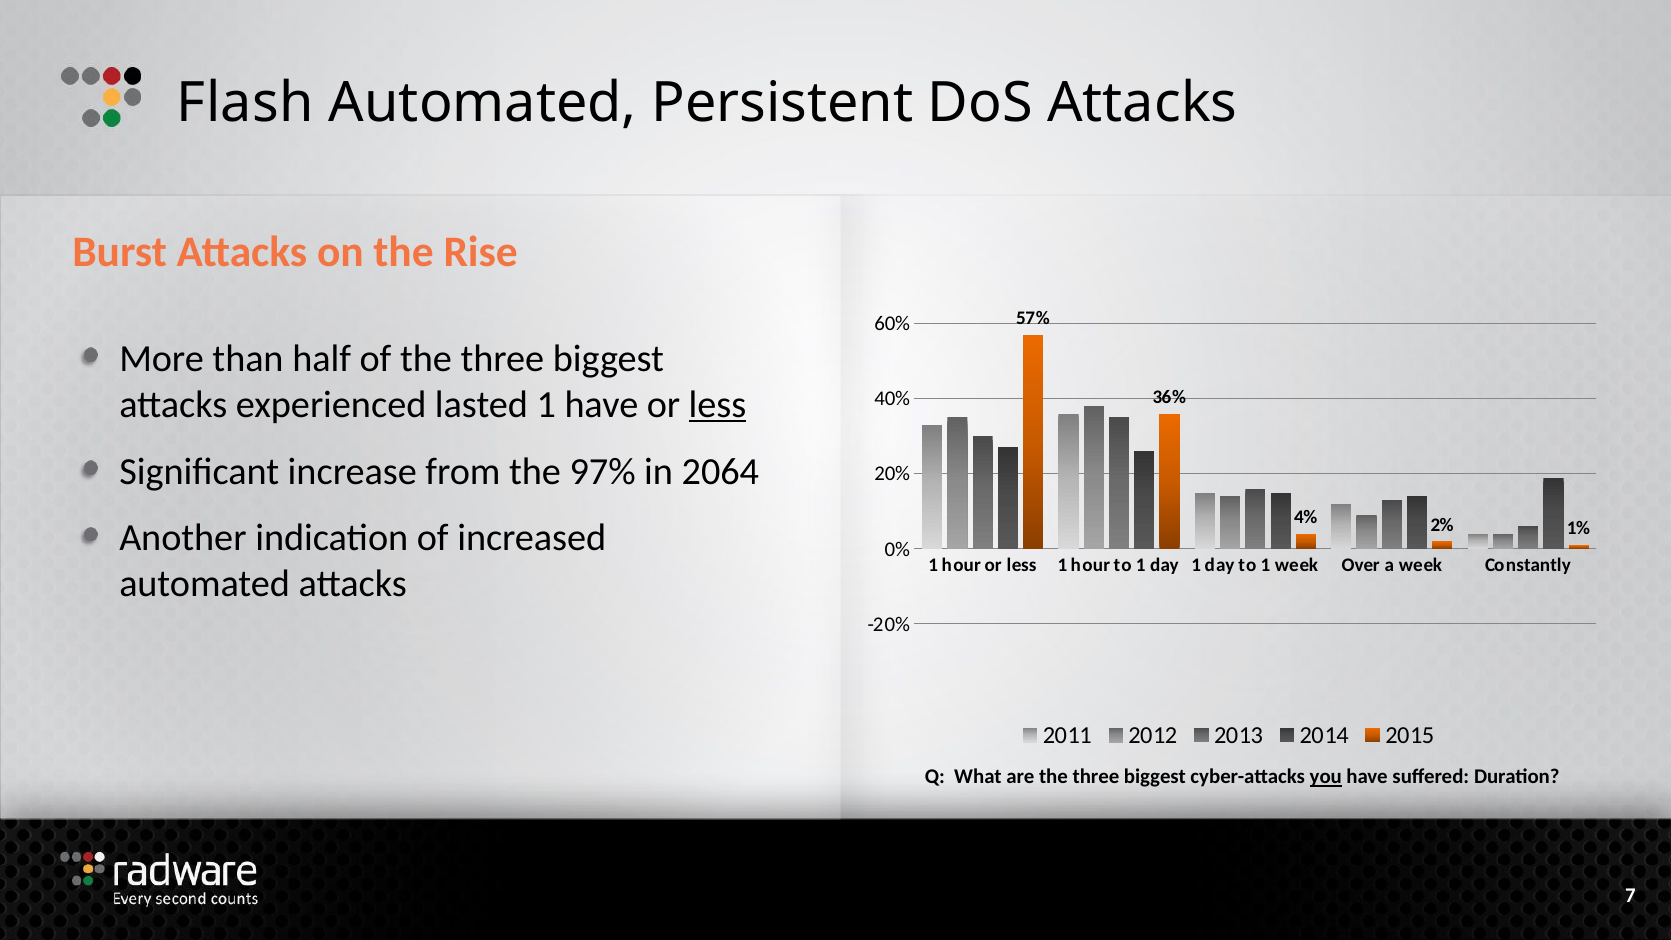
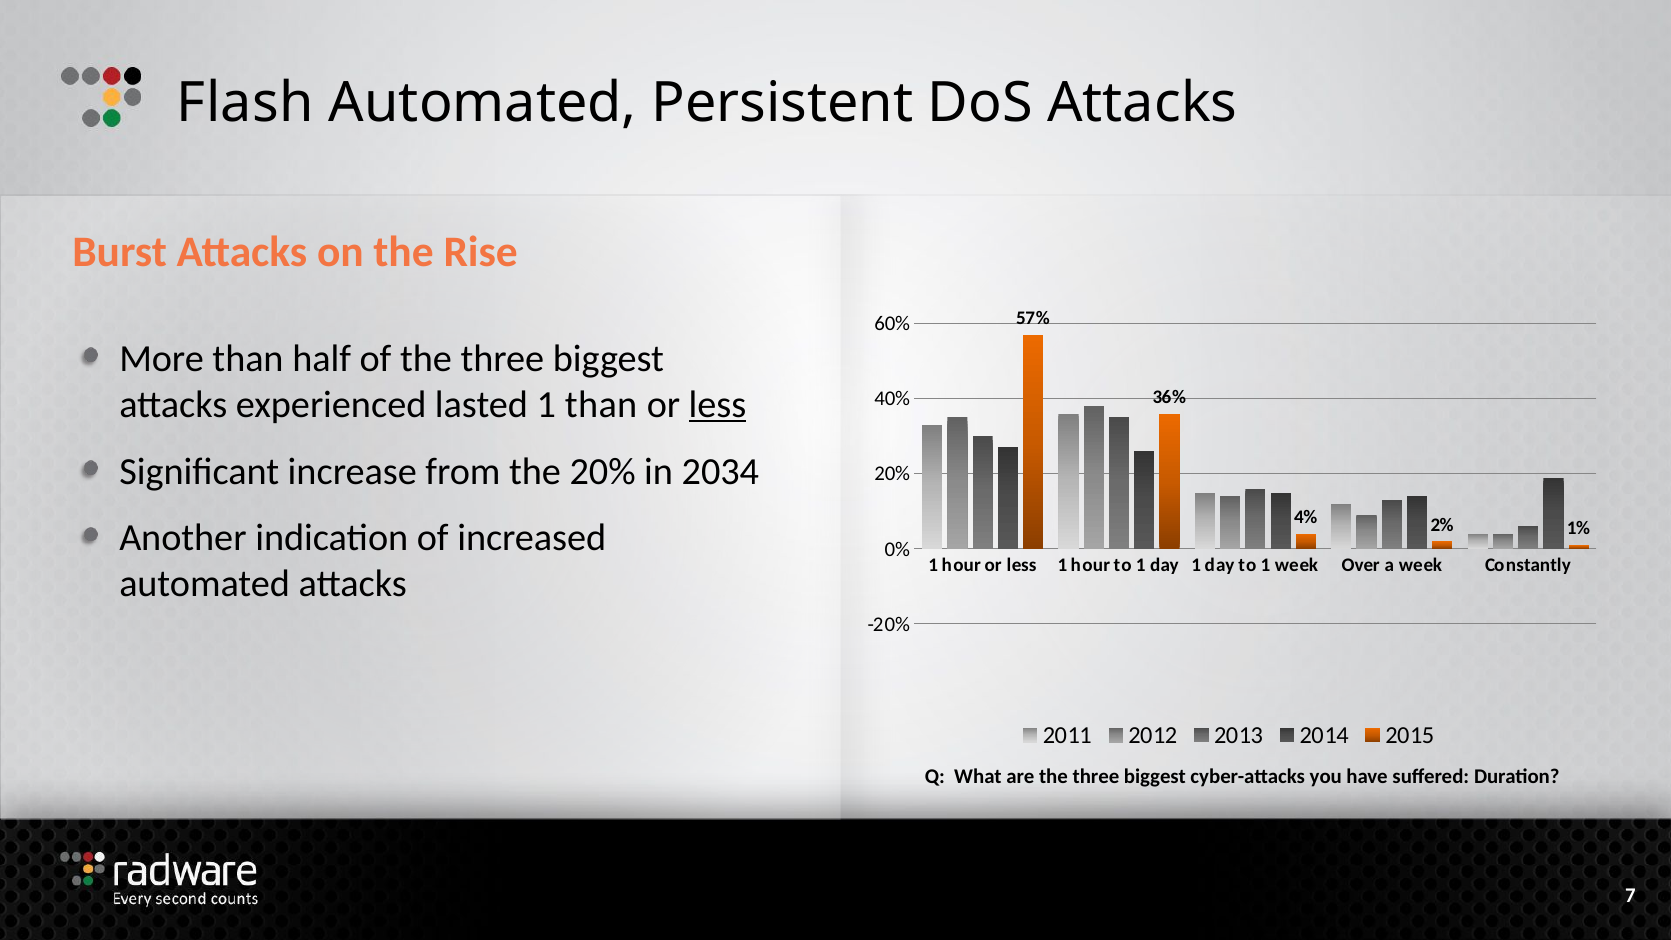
1 have: have -> than (601, 404)
the 97%: 97% -> 20% (603, 471)
2064: 2064 -> 2034 (720, 471)
you underline: present -> none (1326, 777)
